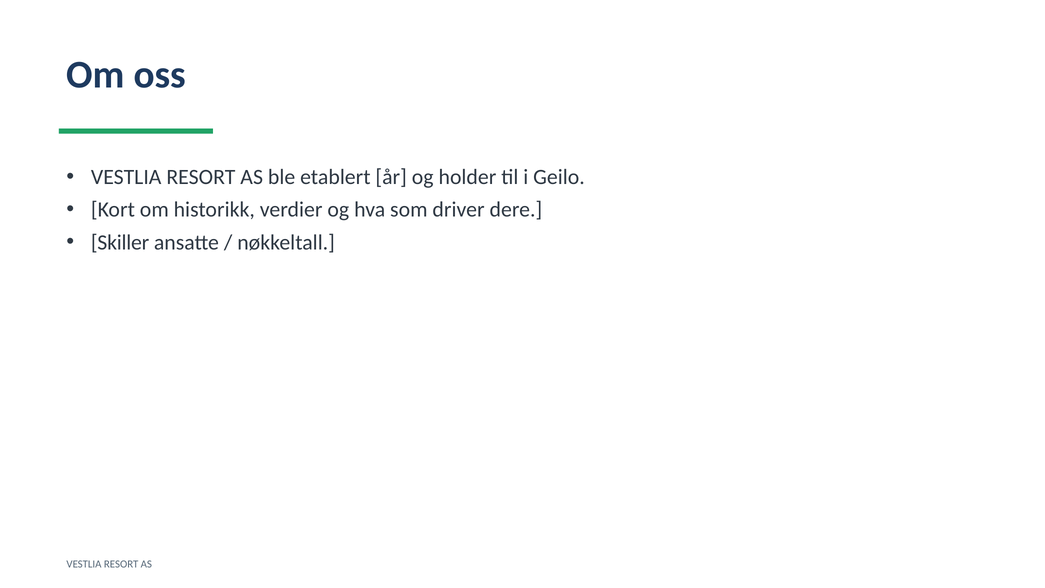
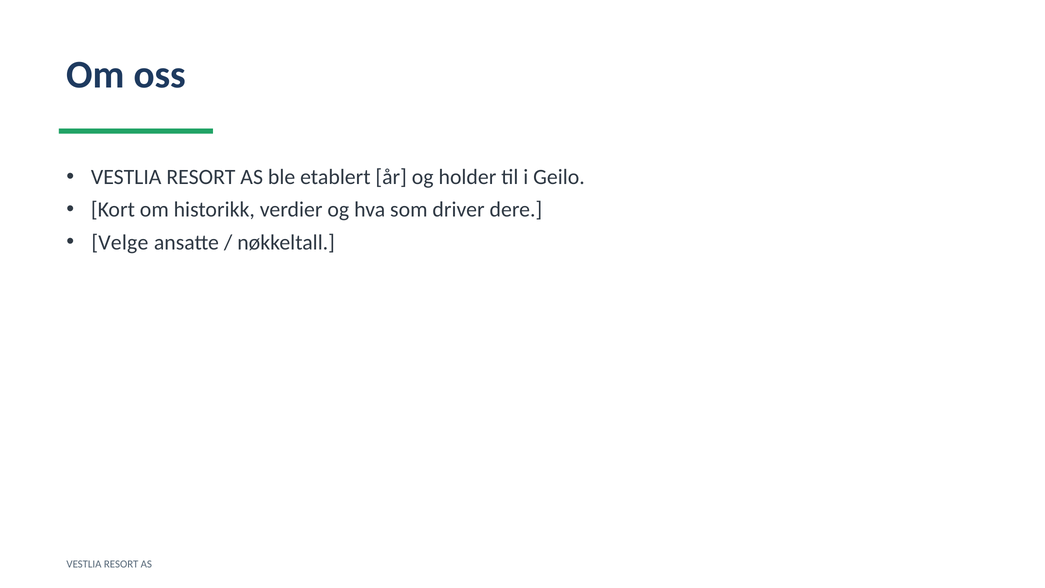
Skiller: Skiller -> Velge (120, 242)
